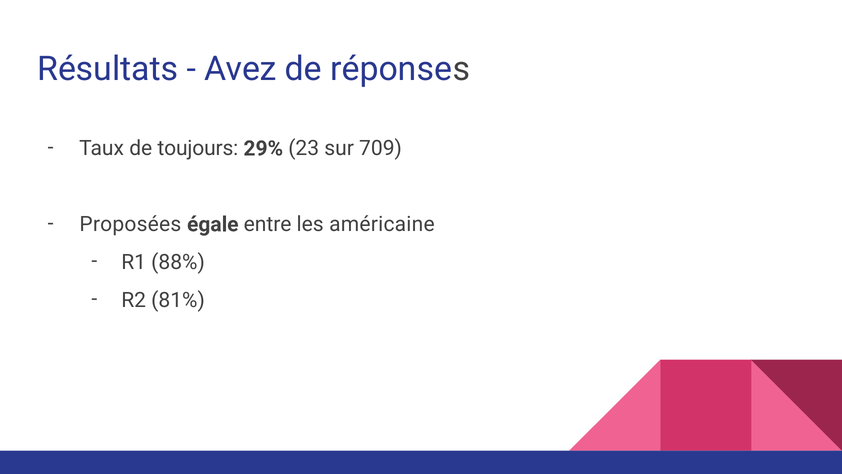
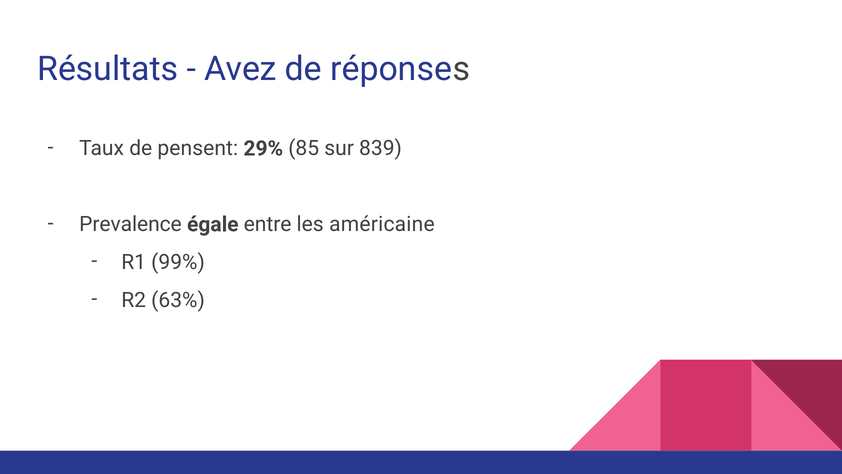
toujours: toujours -> pensent (198, 148)
23: 23 -> 85 (304, 148)
709: 709 -> 839 (381, 148)
Proposées: Proposées -> Prevalence (131, 224)
88%: 88% -> 99% (178, 262)
81%: 81% -> 63% (178, 300)
